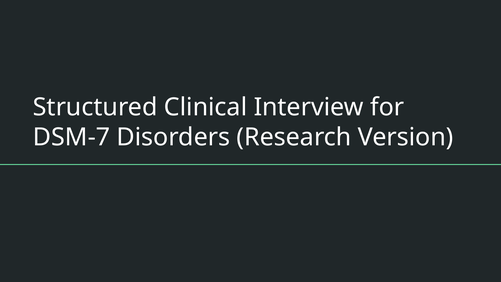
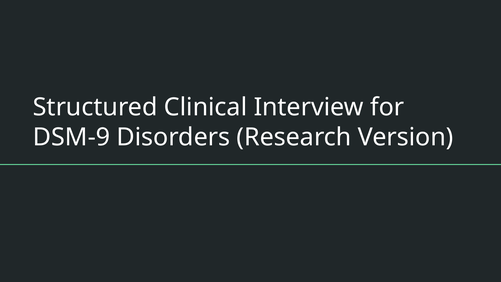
DSM-7: DSM-7 -> DSM-9 (72, 137)
